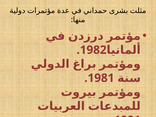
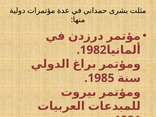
1981: 1981 -> 1985 (101, 78)
